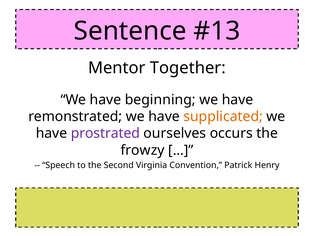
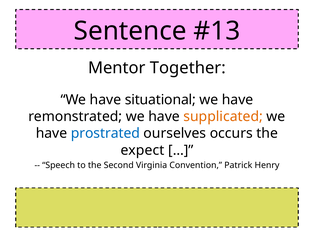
beginning: beginning -> situational (160, 100)
prostrated colour: purple -> blue (105, 133)
frowzy: frowzy -> expect (142, 150)
